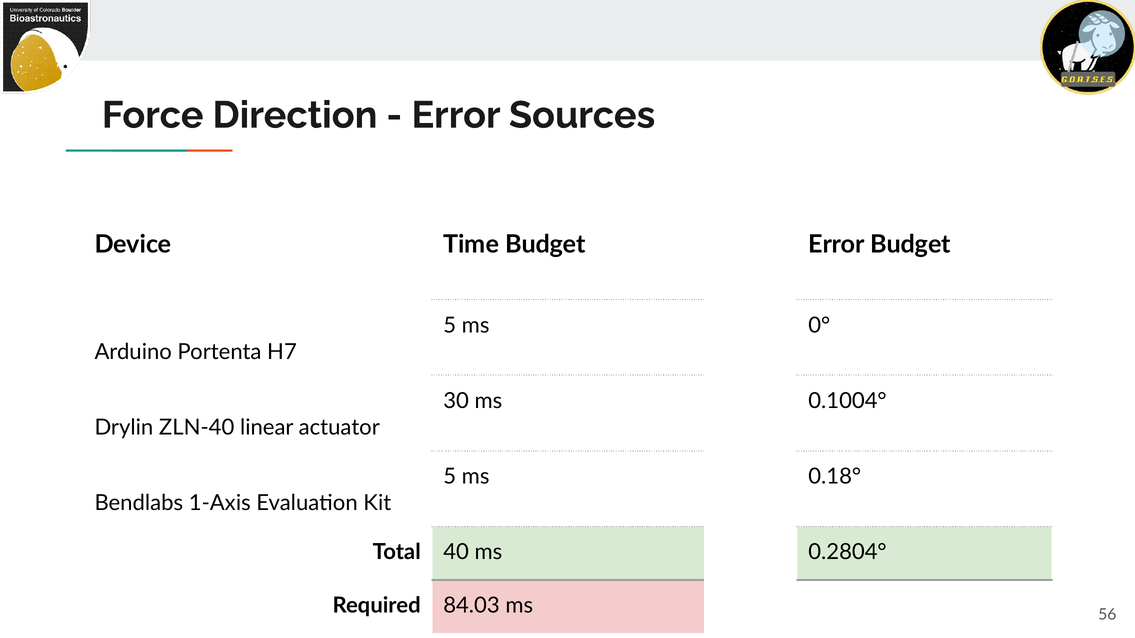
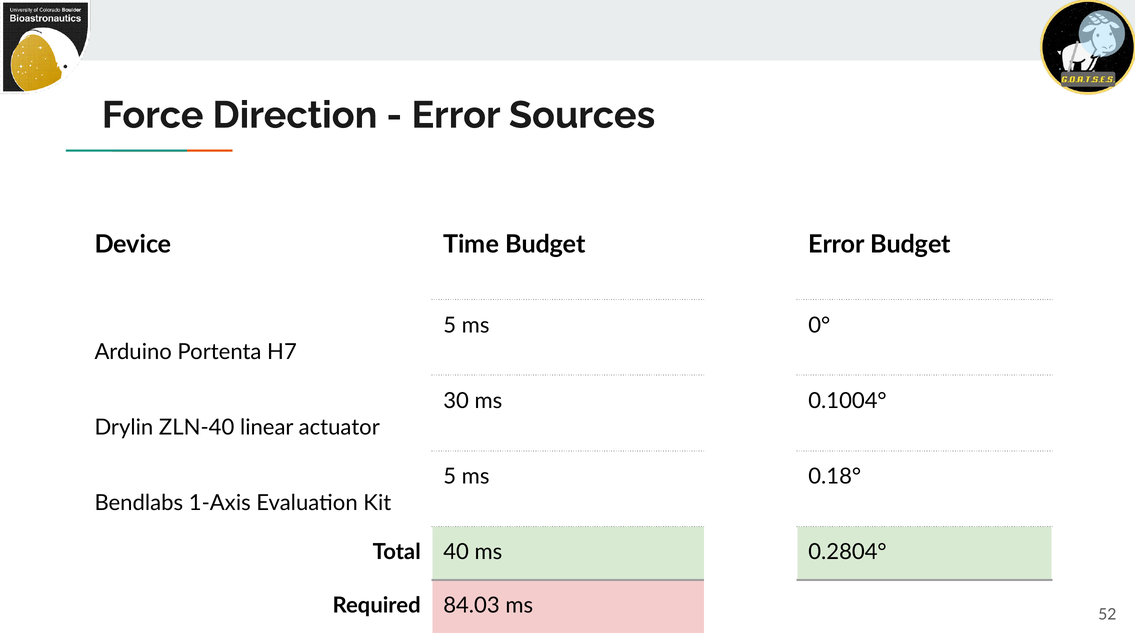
56: 56 -> 52 (1107, 615)
